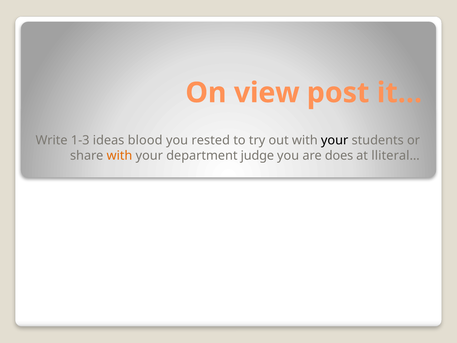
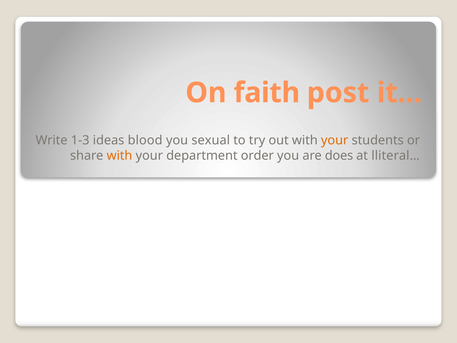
view: view -> faith (267, 93)
rested: rested -> sexual (211, 140)
your colour: black -> orange (335, 140)
judge: judge -> order (257, 156)
